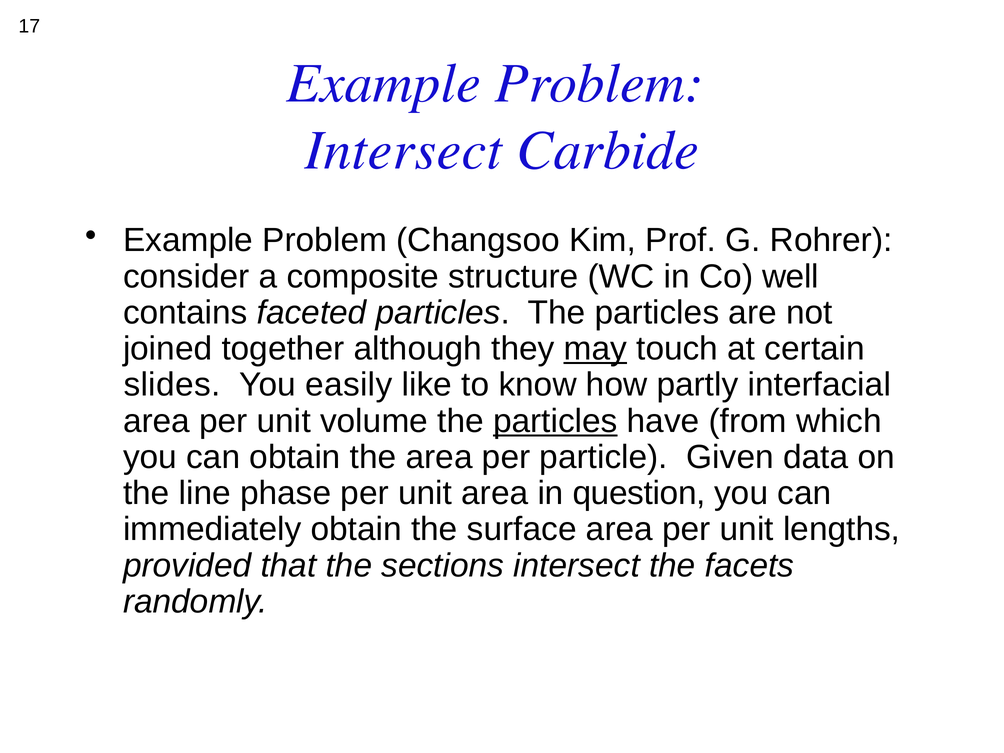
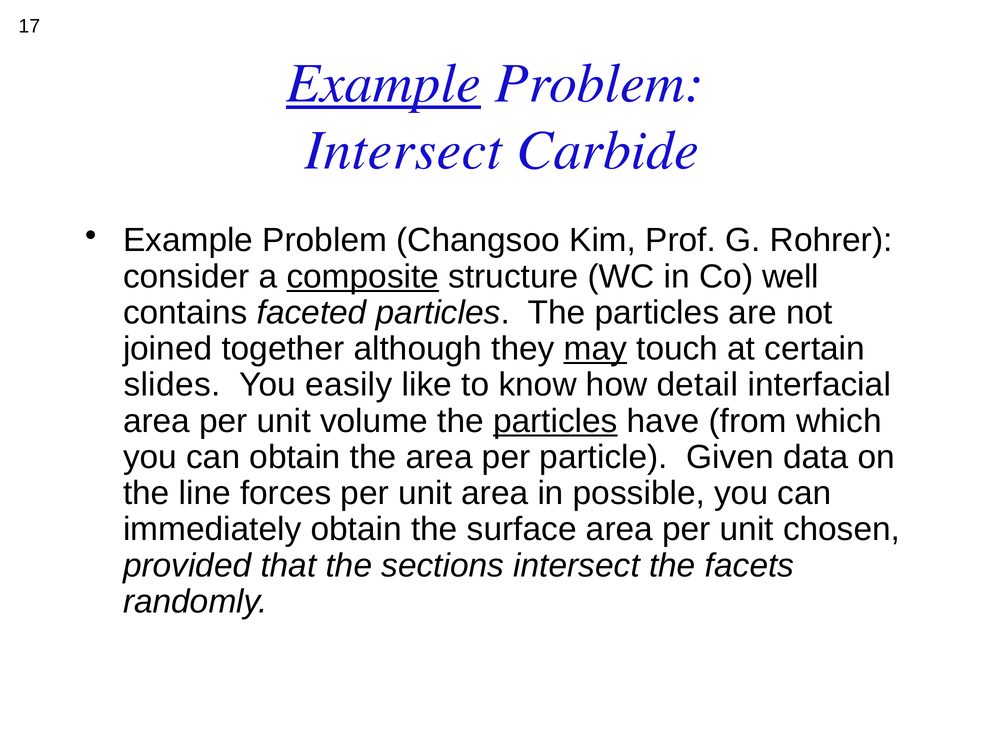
Example underline: none -> present (383, 83)
composite underline: none -> present (363, 277)
partly: partly -> detail (697, 385)
phase: phase -> forces (286, 493)
question: question -> possible (639, 493)
lengths: lengths -> chosen (842, 529)
